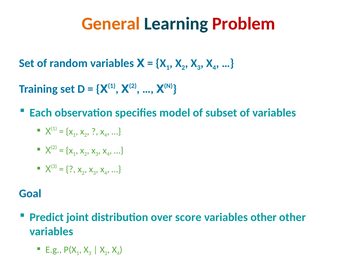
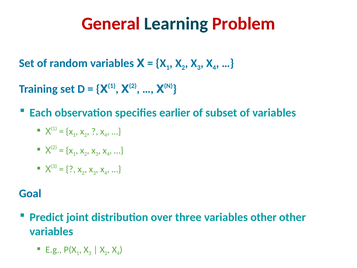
General colour: orange -> red (111, 24)
model: model -> earlier (175, 113)
score: score -> three (188, 217)
